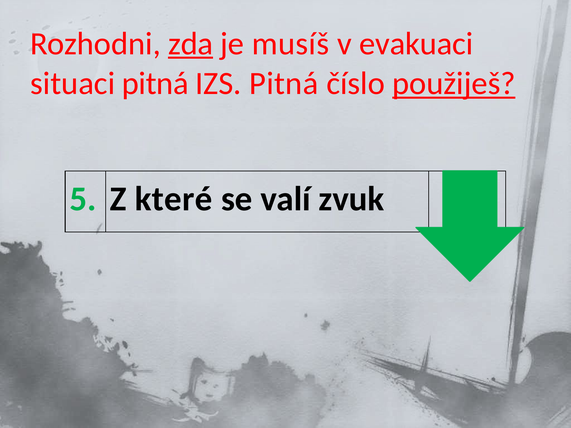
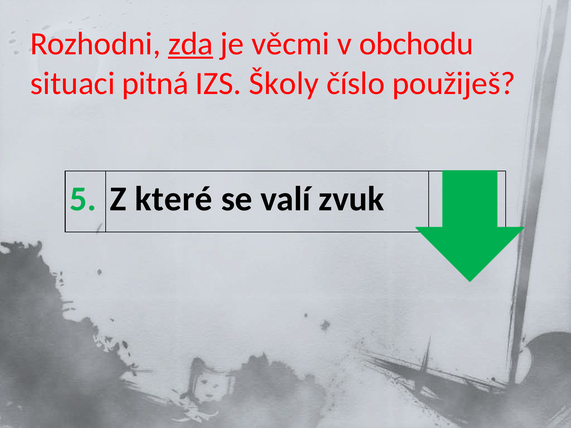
musíš: musíš -> věcmi (291, 44)
evakuaci: evakuaci -> obchodu (416, 44)
IZS Pitná: Pitná -> Školy (284, 84)
použiješ underline: present -> none (454, 84)
